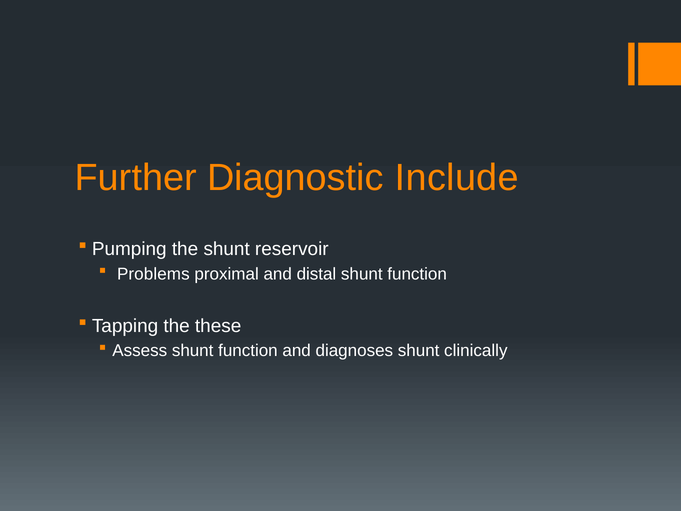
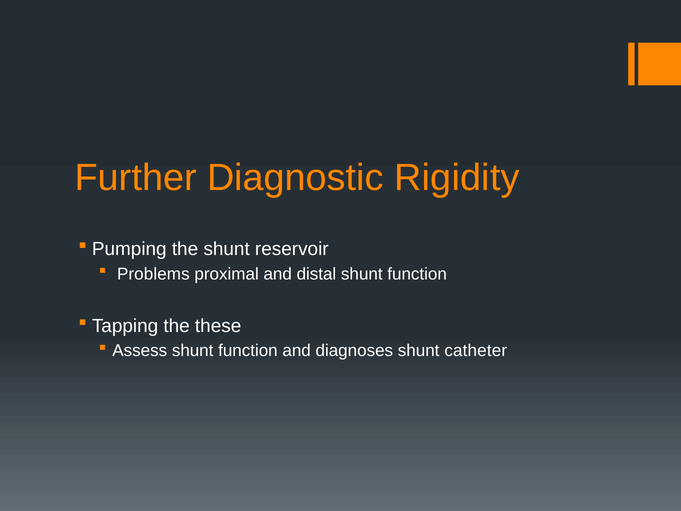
Include: Include -> Rigidity (457, 178)
clinically: clinically -> catheter (476, 351)
